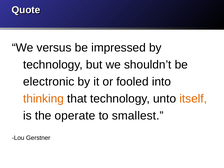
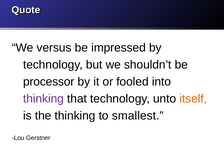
electronic: electronic -> processor (49, 82)
thinking colour: orange -> purple (43, 99)
the operate: operate -> thinking (75, 116)
